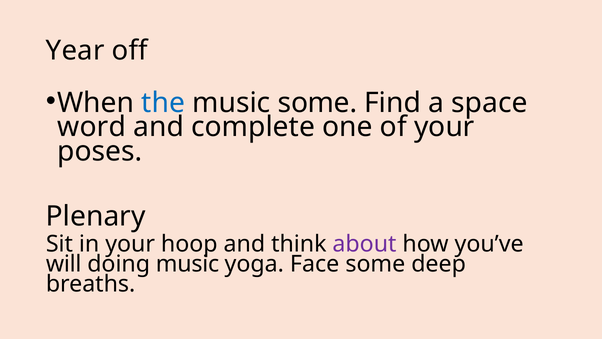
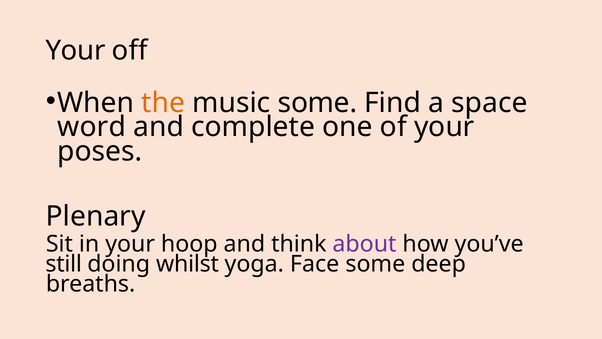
Year: Year -> Your (75, 51)
the colour: blue -> orange (163, 103)
will: will -> still (64, 264)
doing music: music -> whilst (187, 264)
